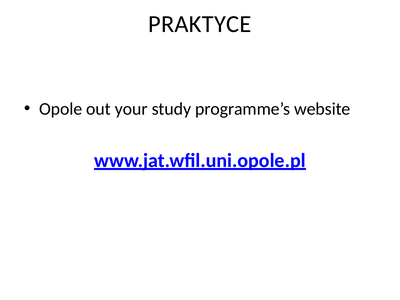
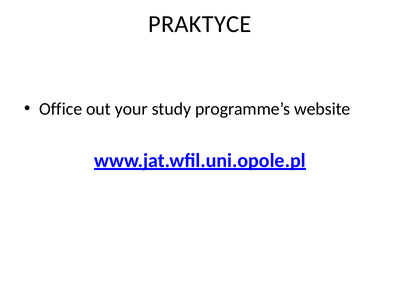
Opole: Opole -> Office (61, 109)
